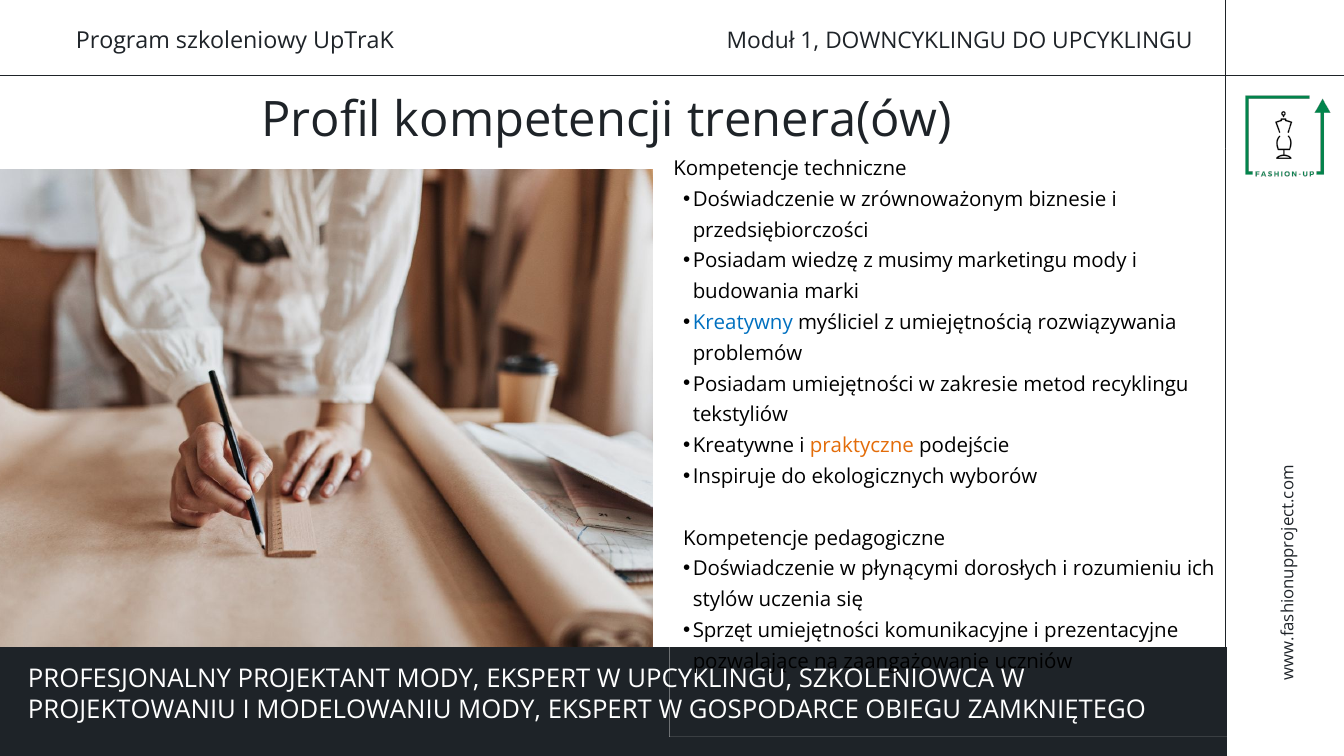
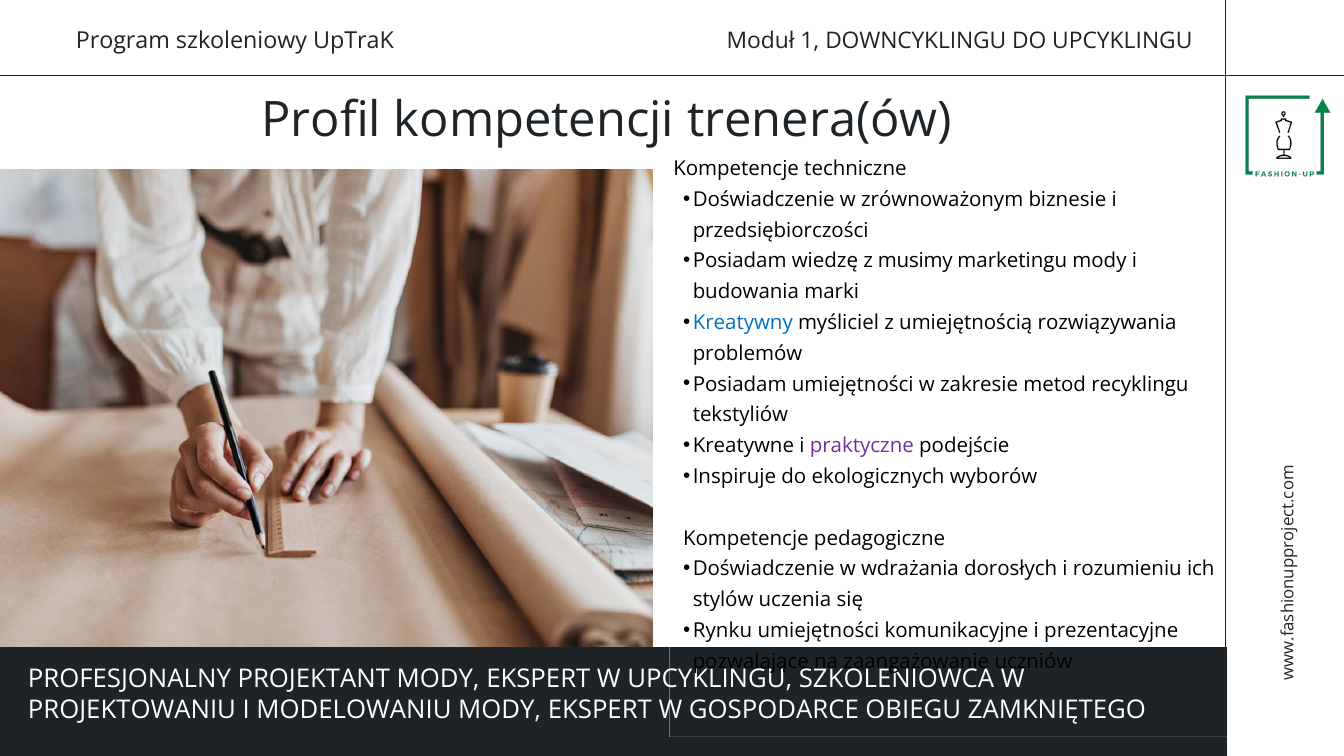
praktyczne colour: orange -> purple (862, 446)
płynącymi: płynącymi -> wdrażania (910, 569)
Sprzęt: Sprzęt -> Rynku (722, 631)
